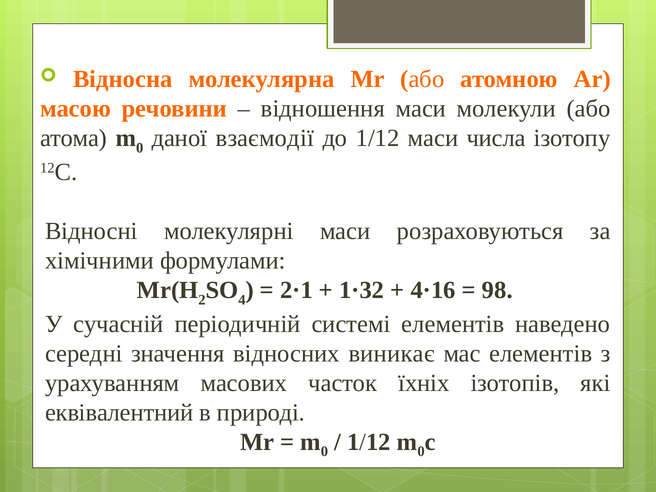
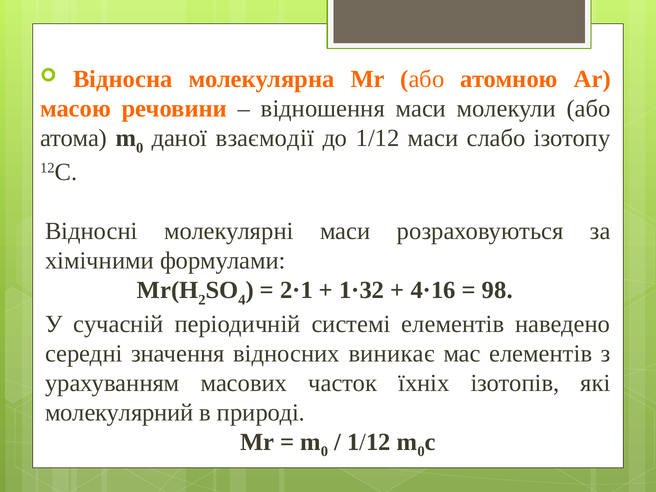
числа: числа -> слабо (496, 138)
еквівалентний: еквівалентний -> молекулярний (119, 413)
